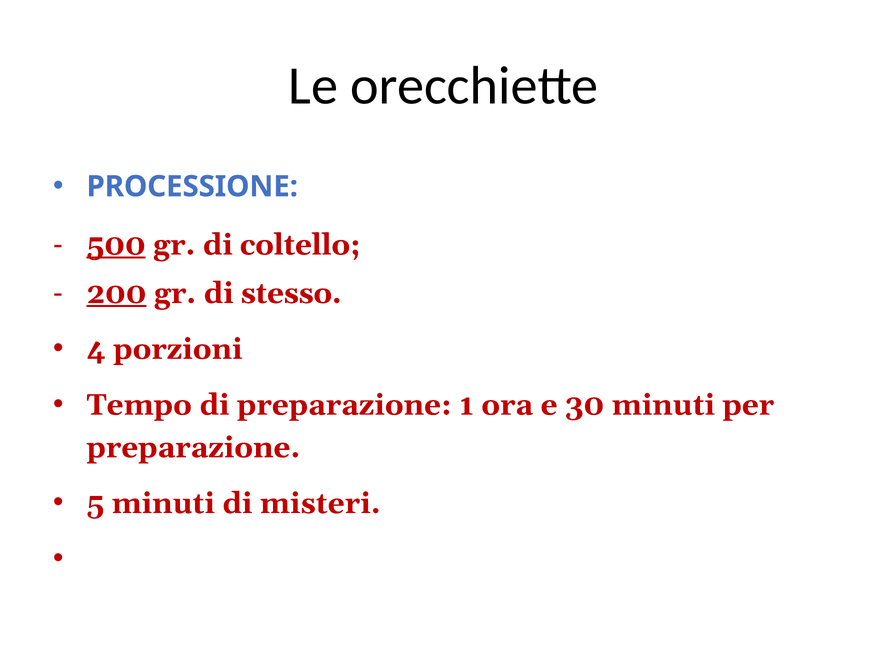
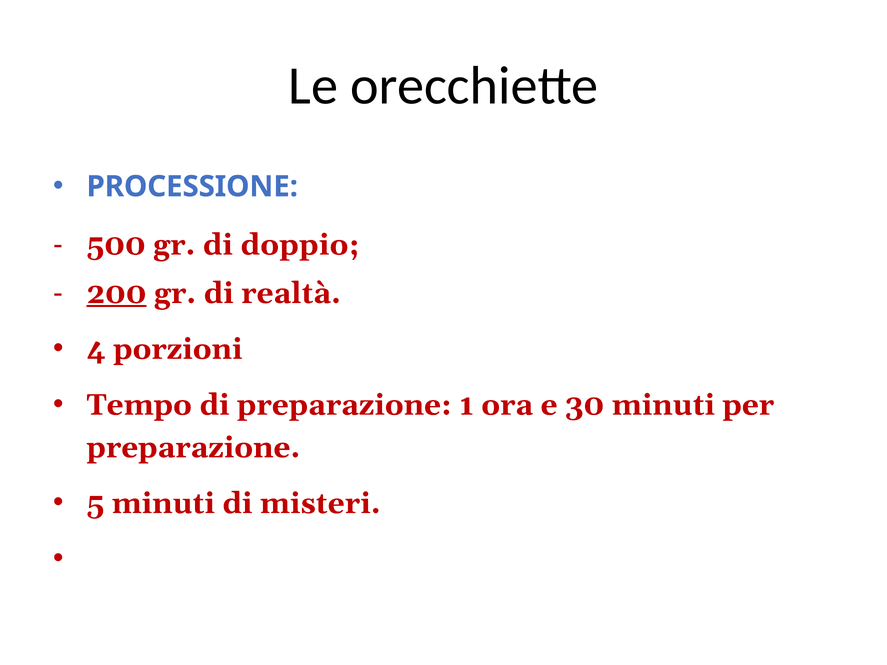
500 underline: present -> none (116, 245)
coltello: coltello -> doppio (300, 245)
stesso: stesso -> realtà (291, 293)
